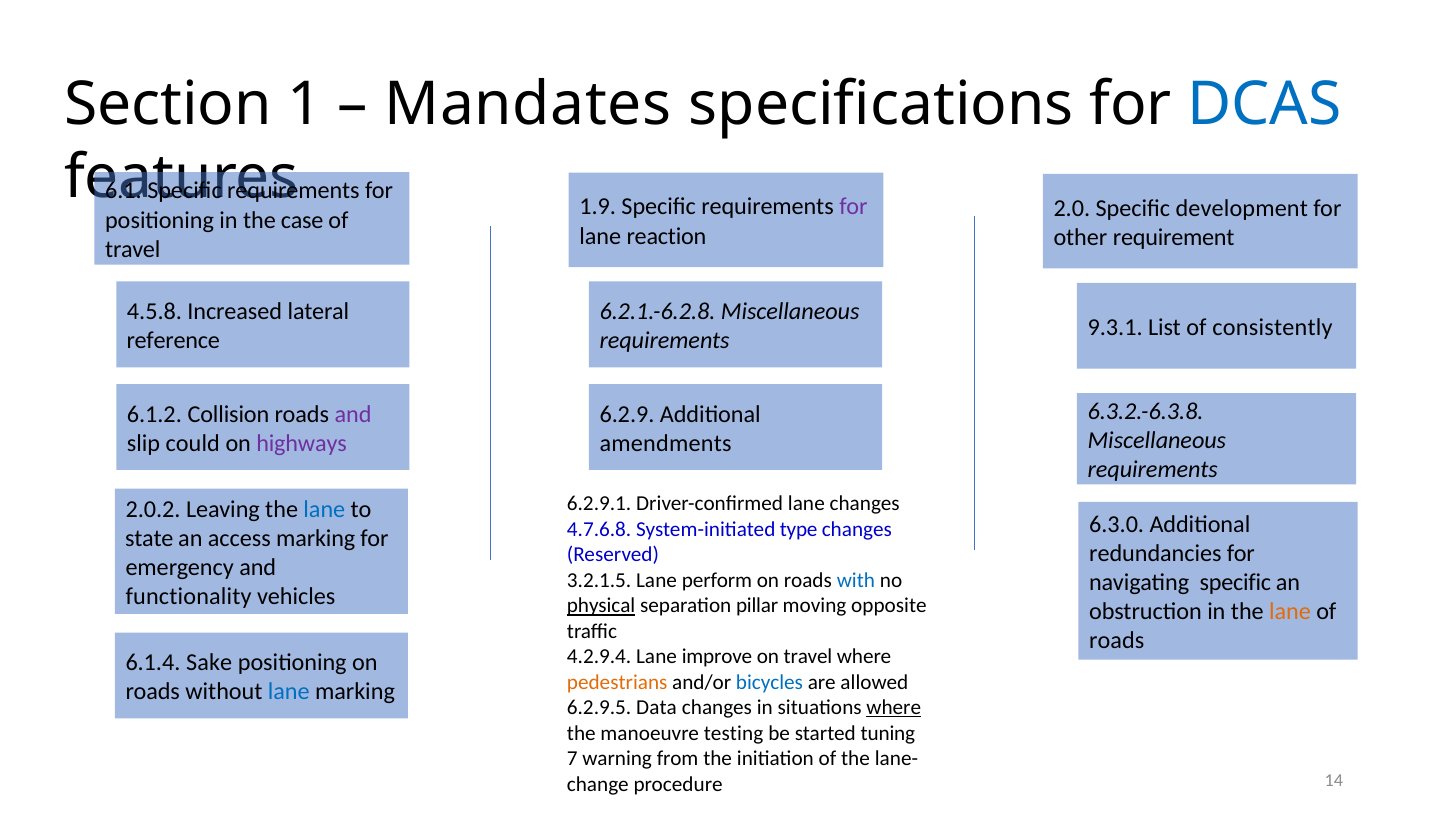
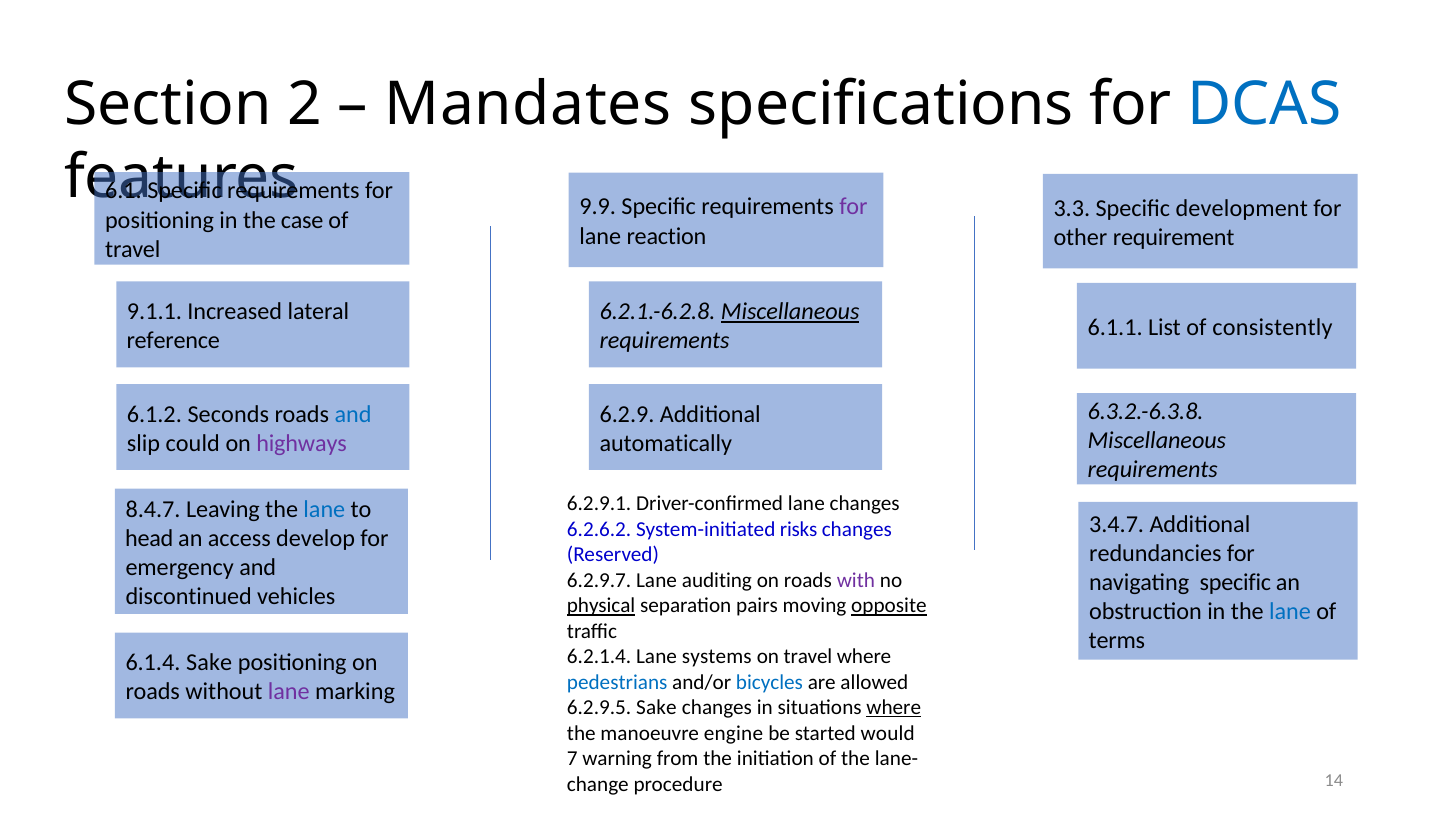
1: 1 -> 2 (305, 105)
1.9: 1.9 -> 9.9 (598, 207)
2.0: 2.0 -> 3.3 (1072, 208)
4.5.8: 4.5.8 -> 9.1.1 (154, 311)
Miscellaneous underline: none -> present (790, 311)
9.3.1: 9.3.1 -> 6.1.1 (1115, 327)
Collision: Collision -> Seconds (228, 414)
and colour: purple -> blue (353, 414)
amendments: amendments -> automatically (666, 443)
2.0.2: 2.0.2 -> 8.4.7 (153, 509)
6.3.0: 6.3.0 -> 3.4.7 (1117, 524)
4.7.6.8: 4.7.6.8 -> 6.2.6.2 (599, 529)
type: type -> risks (799, 529)
state: state -> head (149, 538)
access marking: marking -> develop (316, 538)
3.2.1.5: 3.2.1.5 -> 6.2.9.7 (599, 580)
perform: perform -> auditing (717, 580)
with colour: blue -> purple (856, 580)
functionality: functionality -> discontinued (189, 597)
pillar: pillar -> pairs (757, 606)
opposite underline: none -> present (889, 606)
lane colour: orange -> blue (1290, 611)
roads: roads -> terms (1117, 640)
4.2.9.4: 4.2.9.4 -> 6.2.1.4 (599, 657)
improve: improve -> systems (717, 657)
pedestrians colour: orange -> blue (617, 682)
lane colour: blue -> purple (289, 692)
6.2.9.5 Data: Data -> Sake (656, 708)
testing: testing -> engine (733, 733)
tuning: tuning -> would (888, 733)
